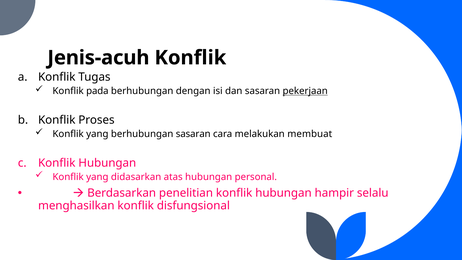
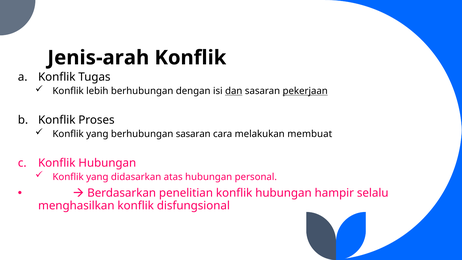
Jenis-acuh: Jenis-acuh -> Jenis-arah (98, 58)
pada: pada -> lebih (97, 91)
dan underline: none -> present (234, 91)
